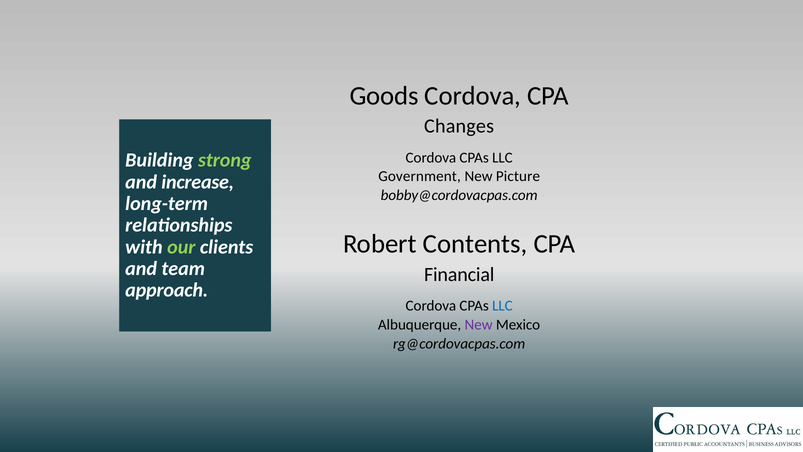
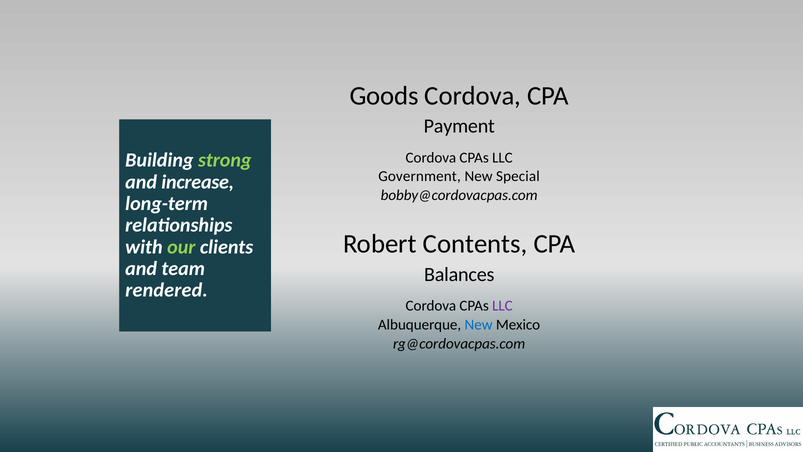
Changes: Changes -> Payment (459, 126)
Picture: Picture -> Special (518, 176)
Financial: Financial -> Balances (459, 274)
approach: approach -> rendered (167, 290)
LLC colour: blue -> purple (502, 306)
New colour: purple -> blue (479, 325)
